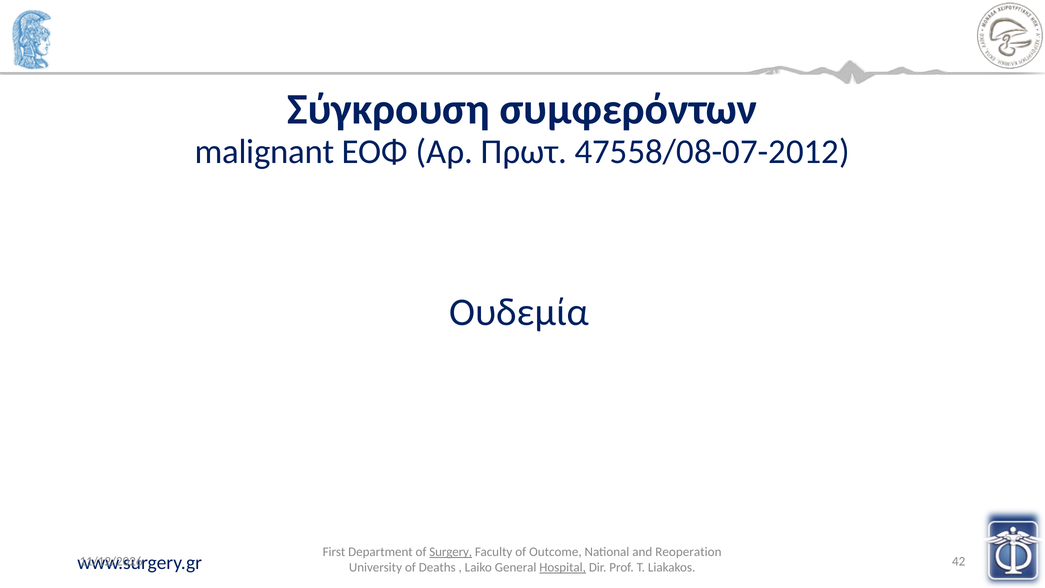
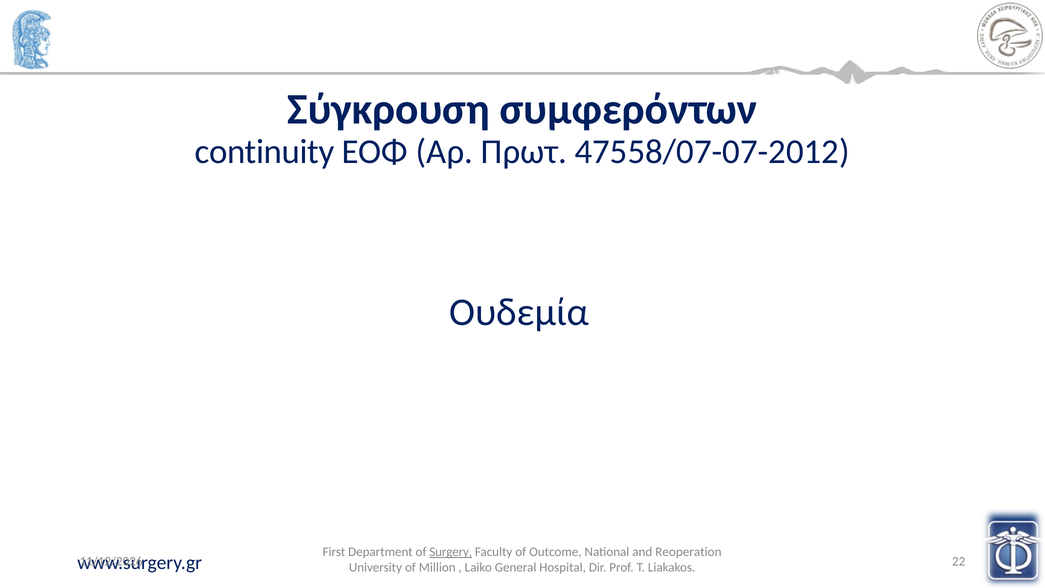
malignant: malignant -> continuity (265, 152)
47558/08-07-2012: 47558/08-07-2012 -> 47558/07-07-2012 (712, 152)
Deaths: Deaths -> Million (437, 567)
Hospital underline: present -> none (563, 567)
42: 42 -> 22 (959, 561)
